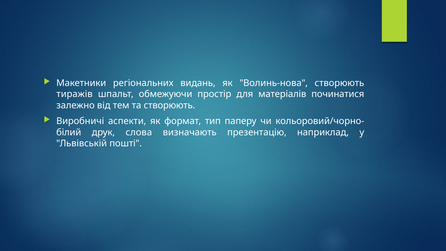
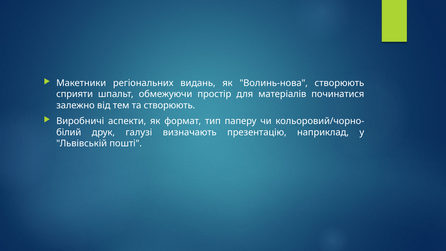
тиражів: тиражів -> сприяти (75, 94)
слова: слова -> галузі (139, 132)
